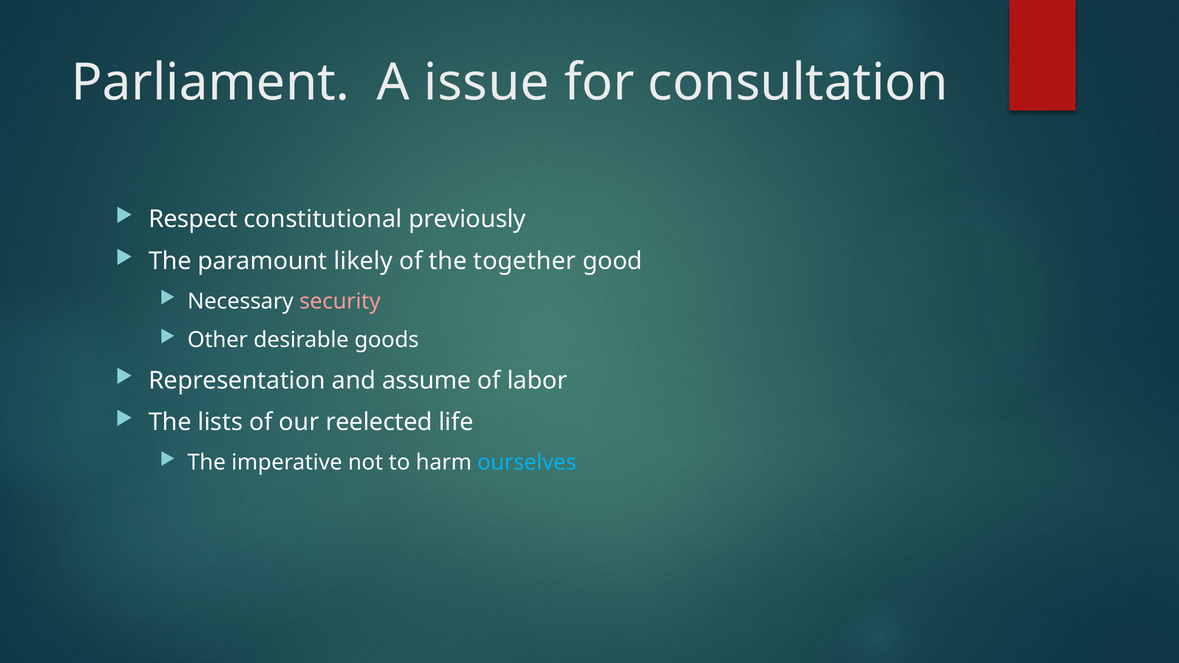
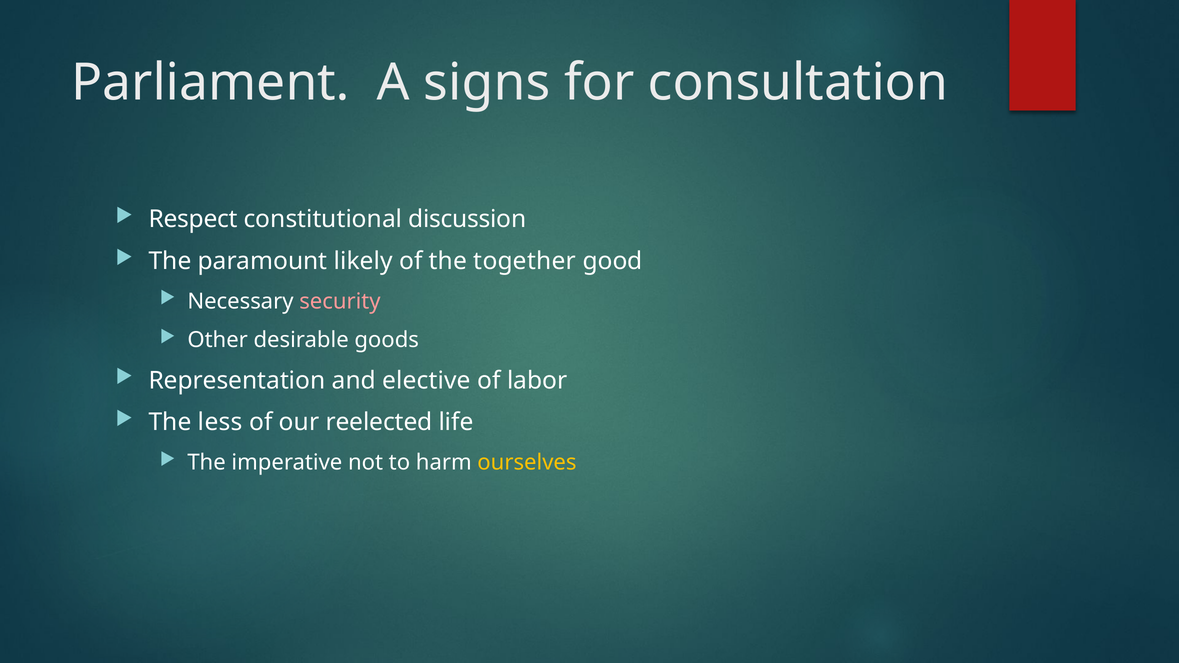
issue: issue -> signs (487, 83)
previously: previously -> discussion (467, 219)
assume: assume -> elective (426, 381)
lists: lists -> less (220, 422)
ourselves colour: light blue -> yellow (527, 463)
